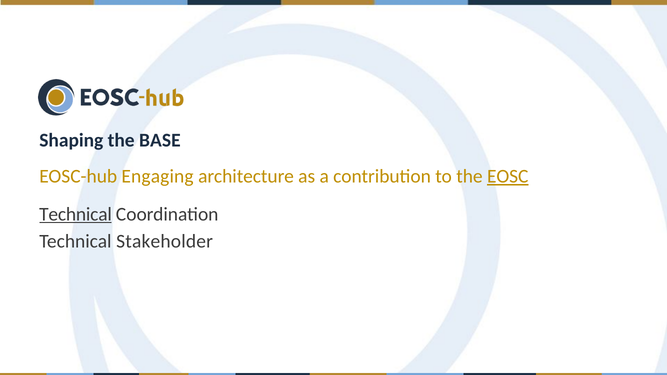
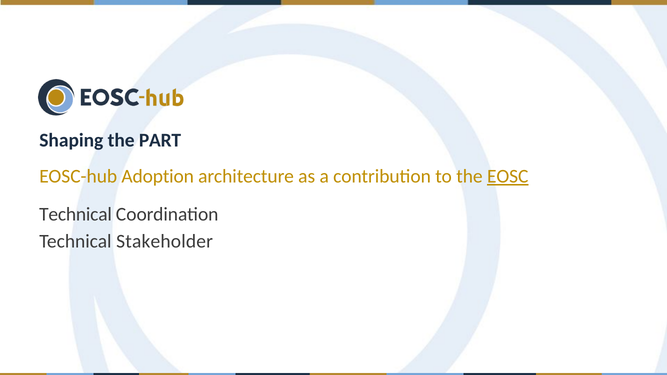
BASE: BASE -> PART (160, 141)
Engaging: Engaging -> Adoption (158, 177)
Technical underline: present -> none (76, 214)
